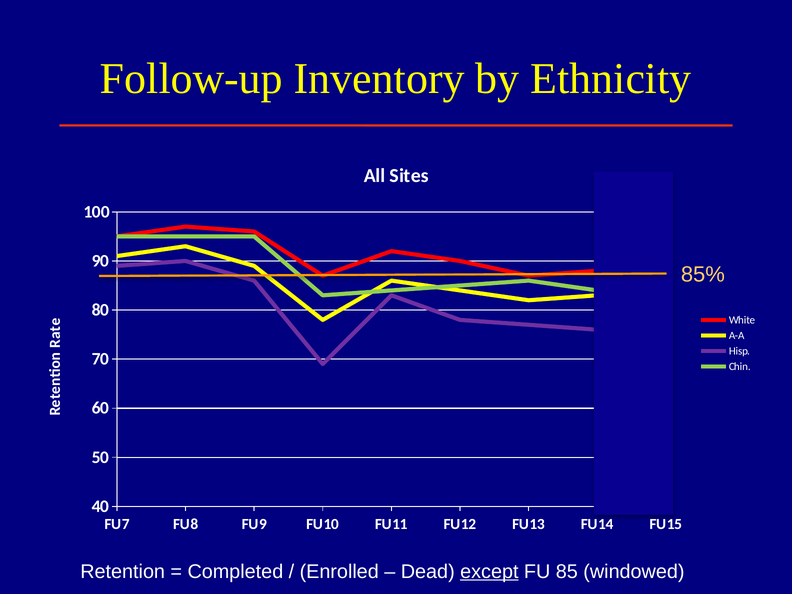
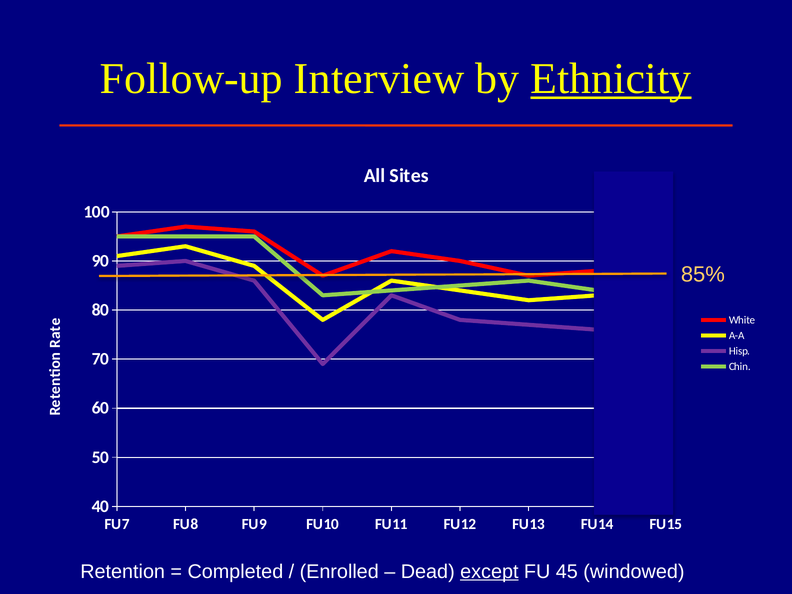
Inventory: Inventory -> Interview (379, 79)
Ethnicity underline: none -> present (611, 79)
85: 85 -> 45 (567, 572)
